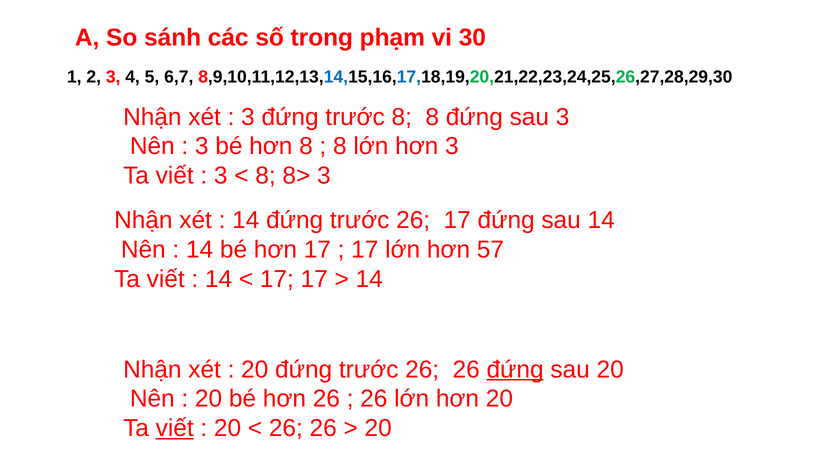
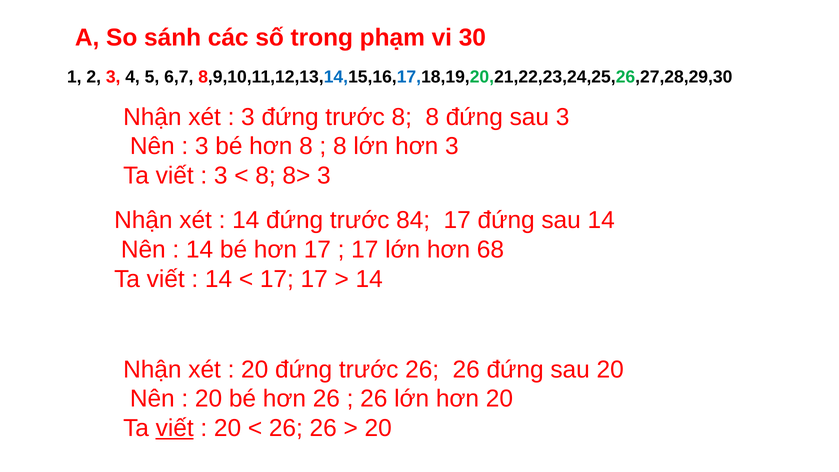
14 đứng trước 26: 26 -> 84 (413, 220)
57: 57 -> 68 (490, 250)
đứng underline: present -> none (515, 369)
